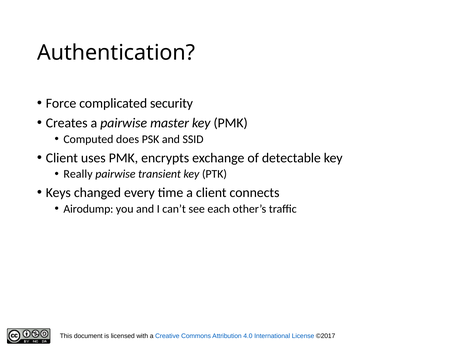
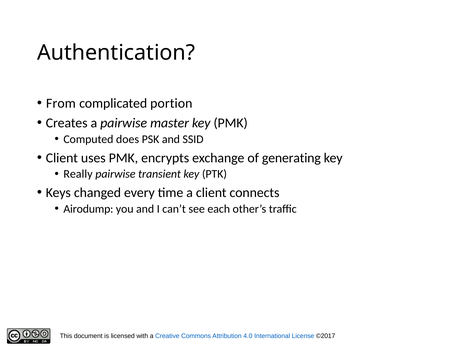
Force: Force -> From (61, 104)
security: security -> portion (171, 104)
detectable: detectable -> generating (291, 158)
